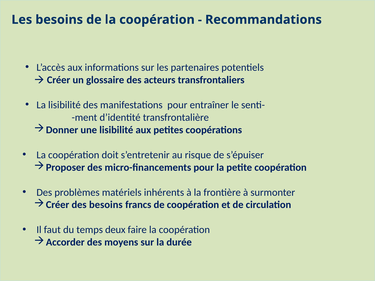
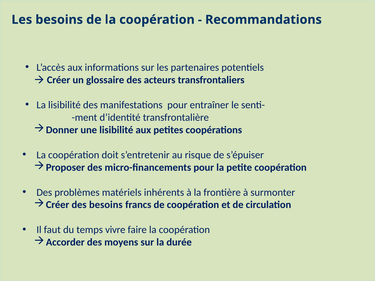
deux: deux -> vivre (115, 230)
